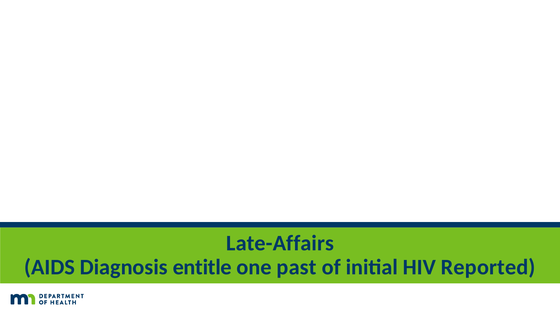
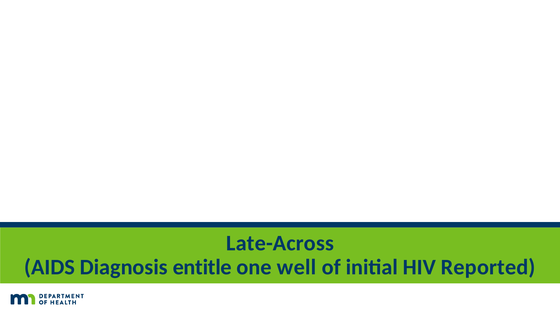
Late-Affairs: Late-Affairs -> Late-Across (280, 243)
past: past -> well (297, 267)
